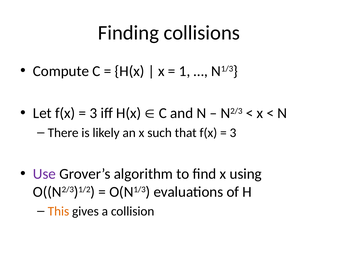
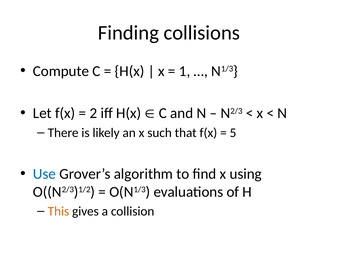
3: 3 -> 2 (93, 113)
3: 3 -> 5 (233, 132)
Use colour: purple -> blue (44, 174)
